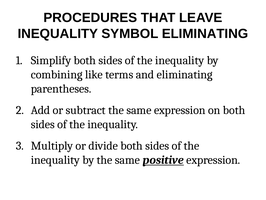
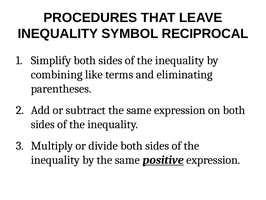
SYMBOL ELIMINATING: ELIMINATING -> RECIPROCAL (205, 34)
